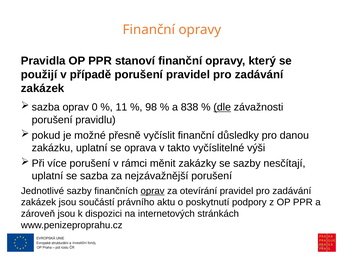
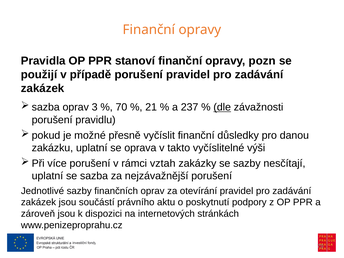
který: který -> pozn (262, 61)
0: 0 -> 3 (95, 107)
11: 11 -> 70 (121, 107)
98: 98 -> 21 (151, 107)
838: 838 -> 237 (190, 107)
měnit: měnit -> vztah (163, 163)
oprav underline: present -> none (153, 191)
